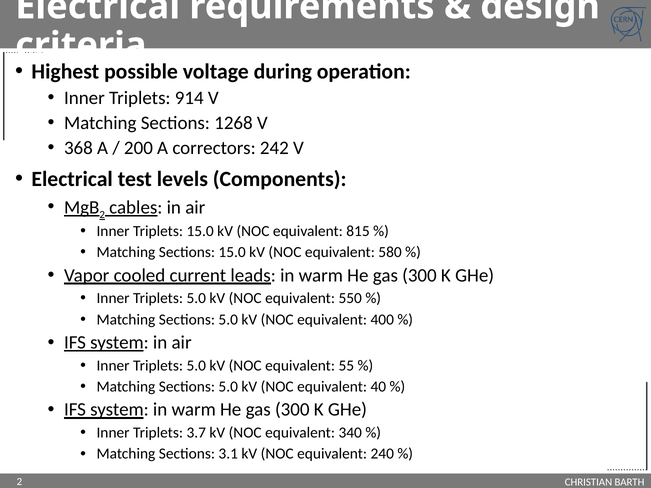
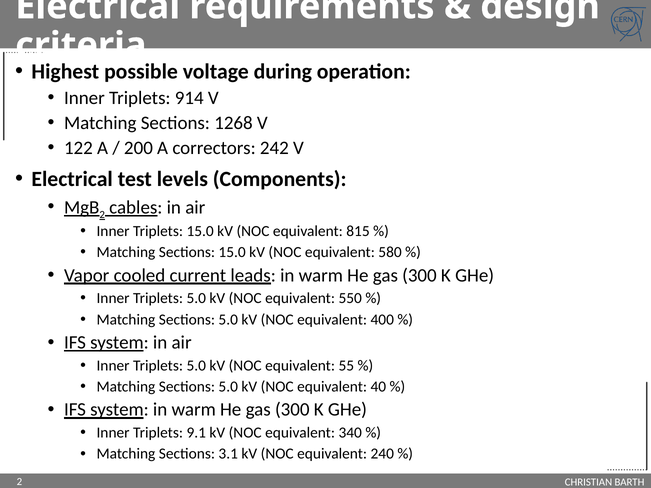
368: 368 -> 122 (78, 148)
3.7: 3.7 -> 9.1 (196, 433)
